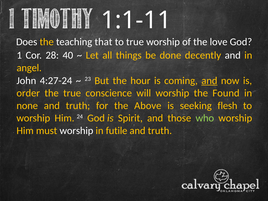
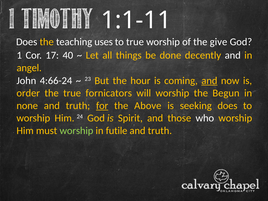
that: that -> uses (104, 42)
love: love -> give (219, 42)
28: 28 -> 17 (52, 55)
4:27-24: 4:27-24 -> 4:66-24 (56, 81)
conscience: conscience -> fornicators (109, 93)
Found: Found -> Begun (226, 93)
for underline: none -> present (102, 106)
seeking flesh: flesh -> does (227, 106)
who colour: light green -> white (205, 118)
worship colour: white -> light green (76, 131)
